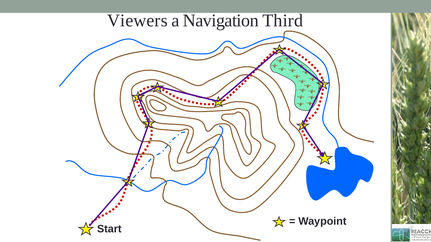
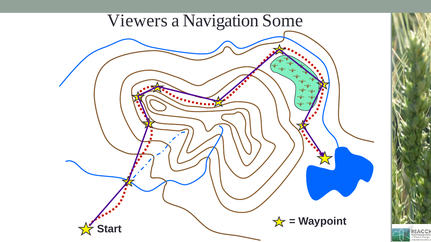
Third: Third -> Some (283, 21)
